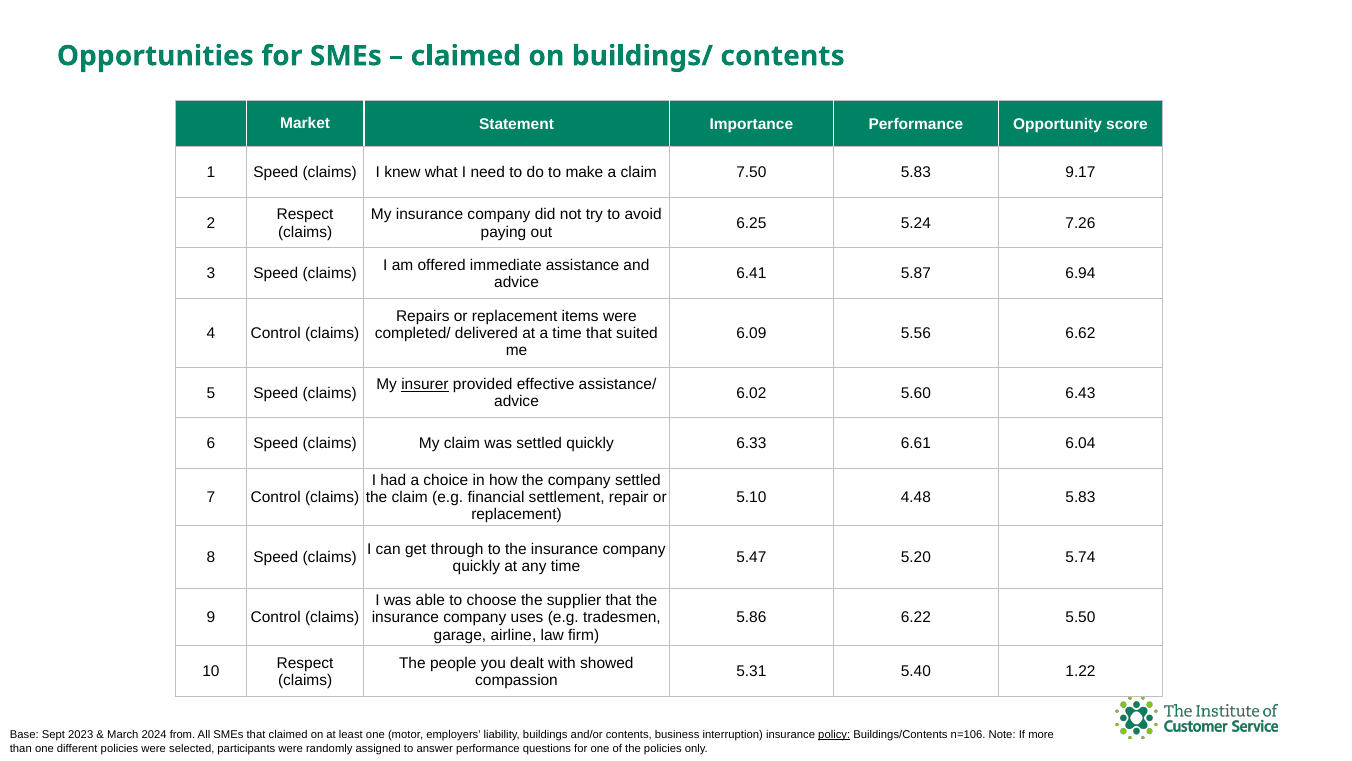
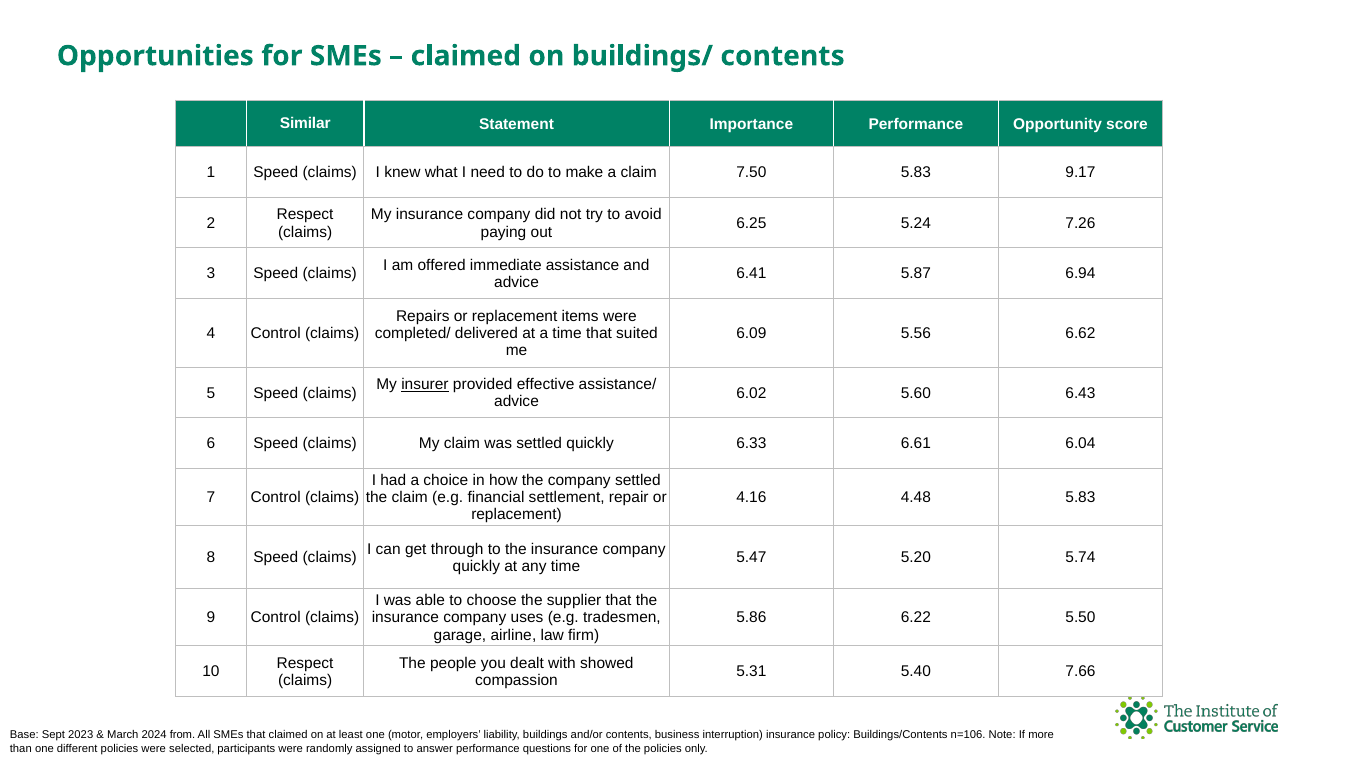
Market: Market -> Similar (305, 124)
5.10: 5.10 -> 4.16 (751, 497)
1.22: 1.22 -> 7.66 (1080, 671)
policy underline: present -> none (834, 734)
